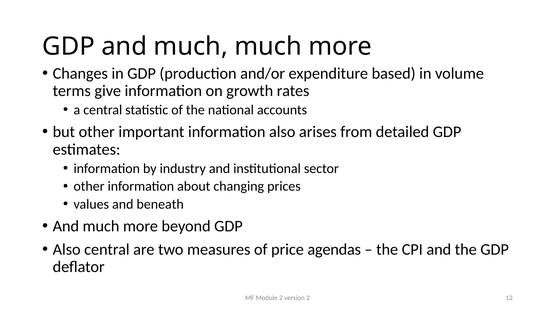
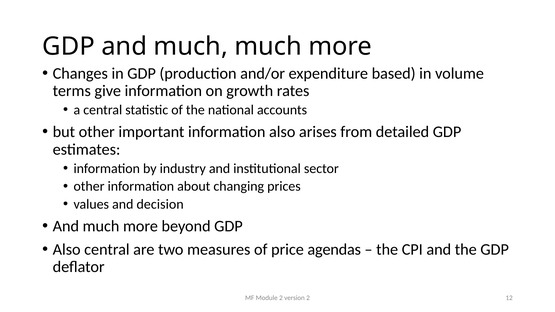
beneath: beneath -> decision (160, 204)
